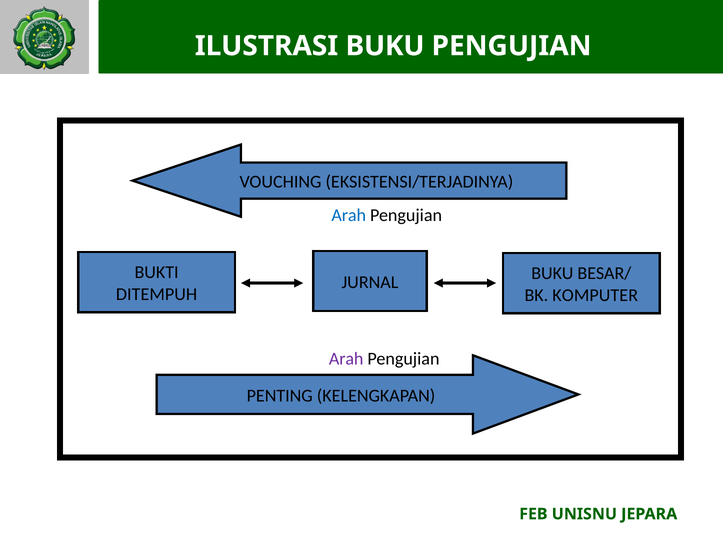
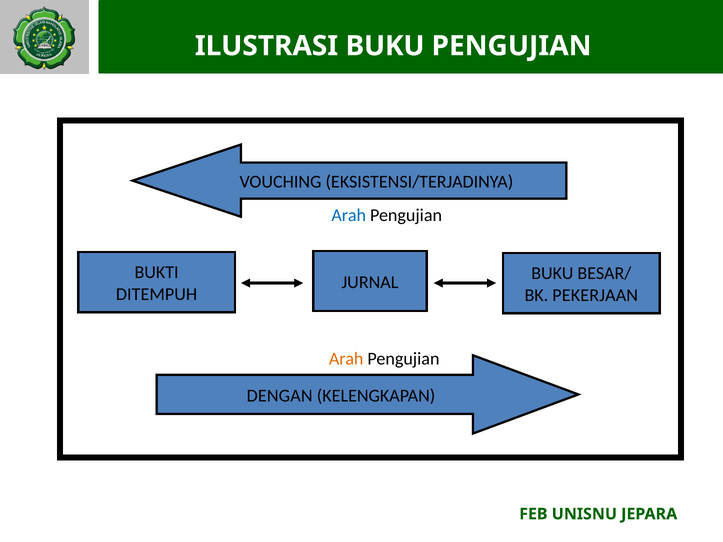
KOMPUTER: KOMPUTER -> PEKERJAAN (595, 295)
Arah colour: purple -> orange (346, 359)
PENTING: PENTING -> DENGAN (280, 396)
